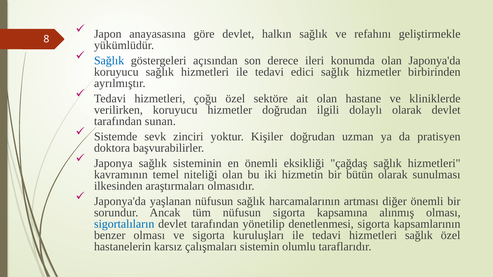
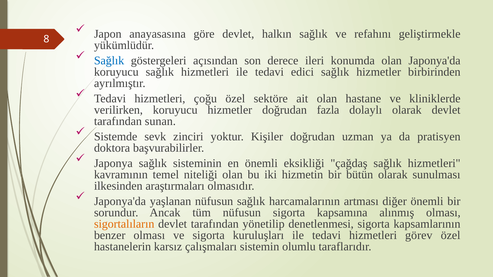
ilgili: ilgili -> fazla (328, 110)
sigortalıların colour: blue -> orange (124, 224)
hizmetleri sağlık: sağlık -> görev (419, 236)
